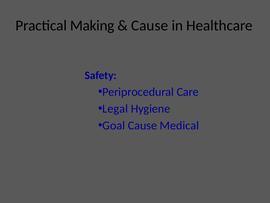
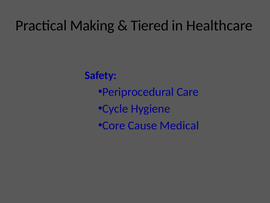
Cause: Cause -> Tiered (150, 26)
Legal: Legal -> Cycle (115, 108)
Goal: Goal -> Core (114, 125)
